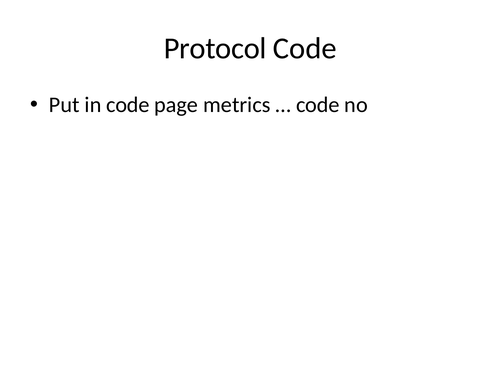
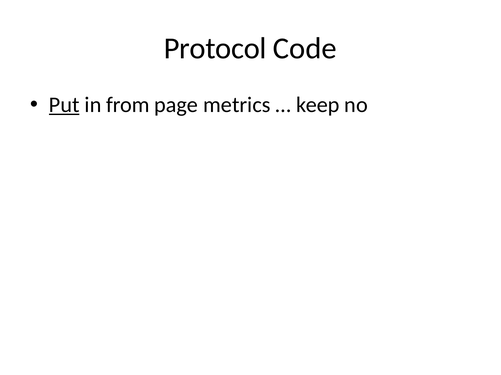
Put underline: none -> present (64, 105)
in code: code -> from (128, 105)
code: code -> keep (318, 105)
